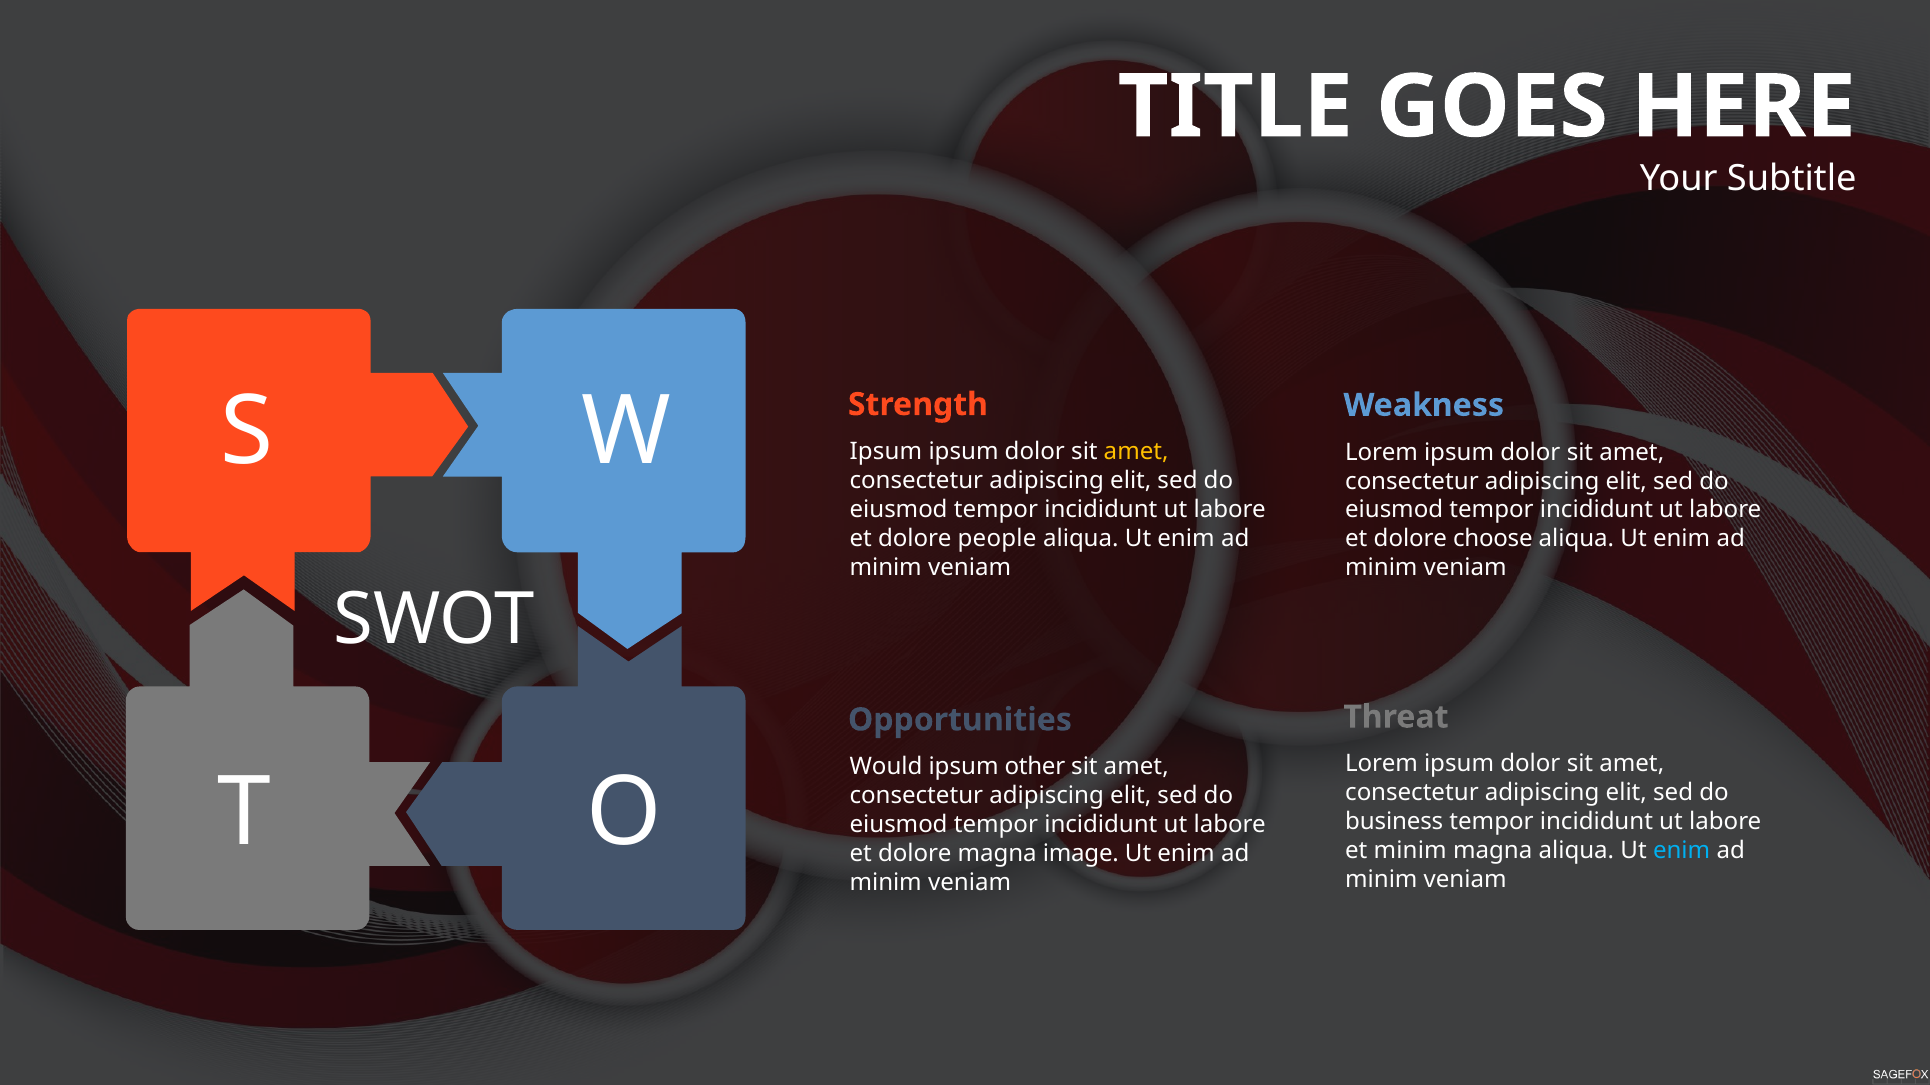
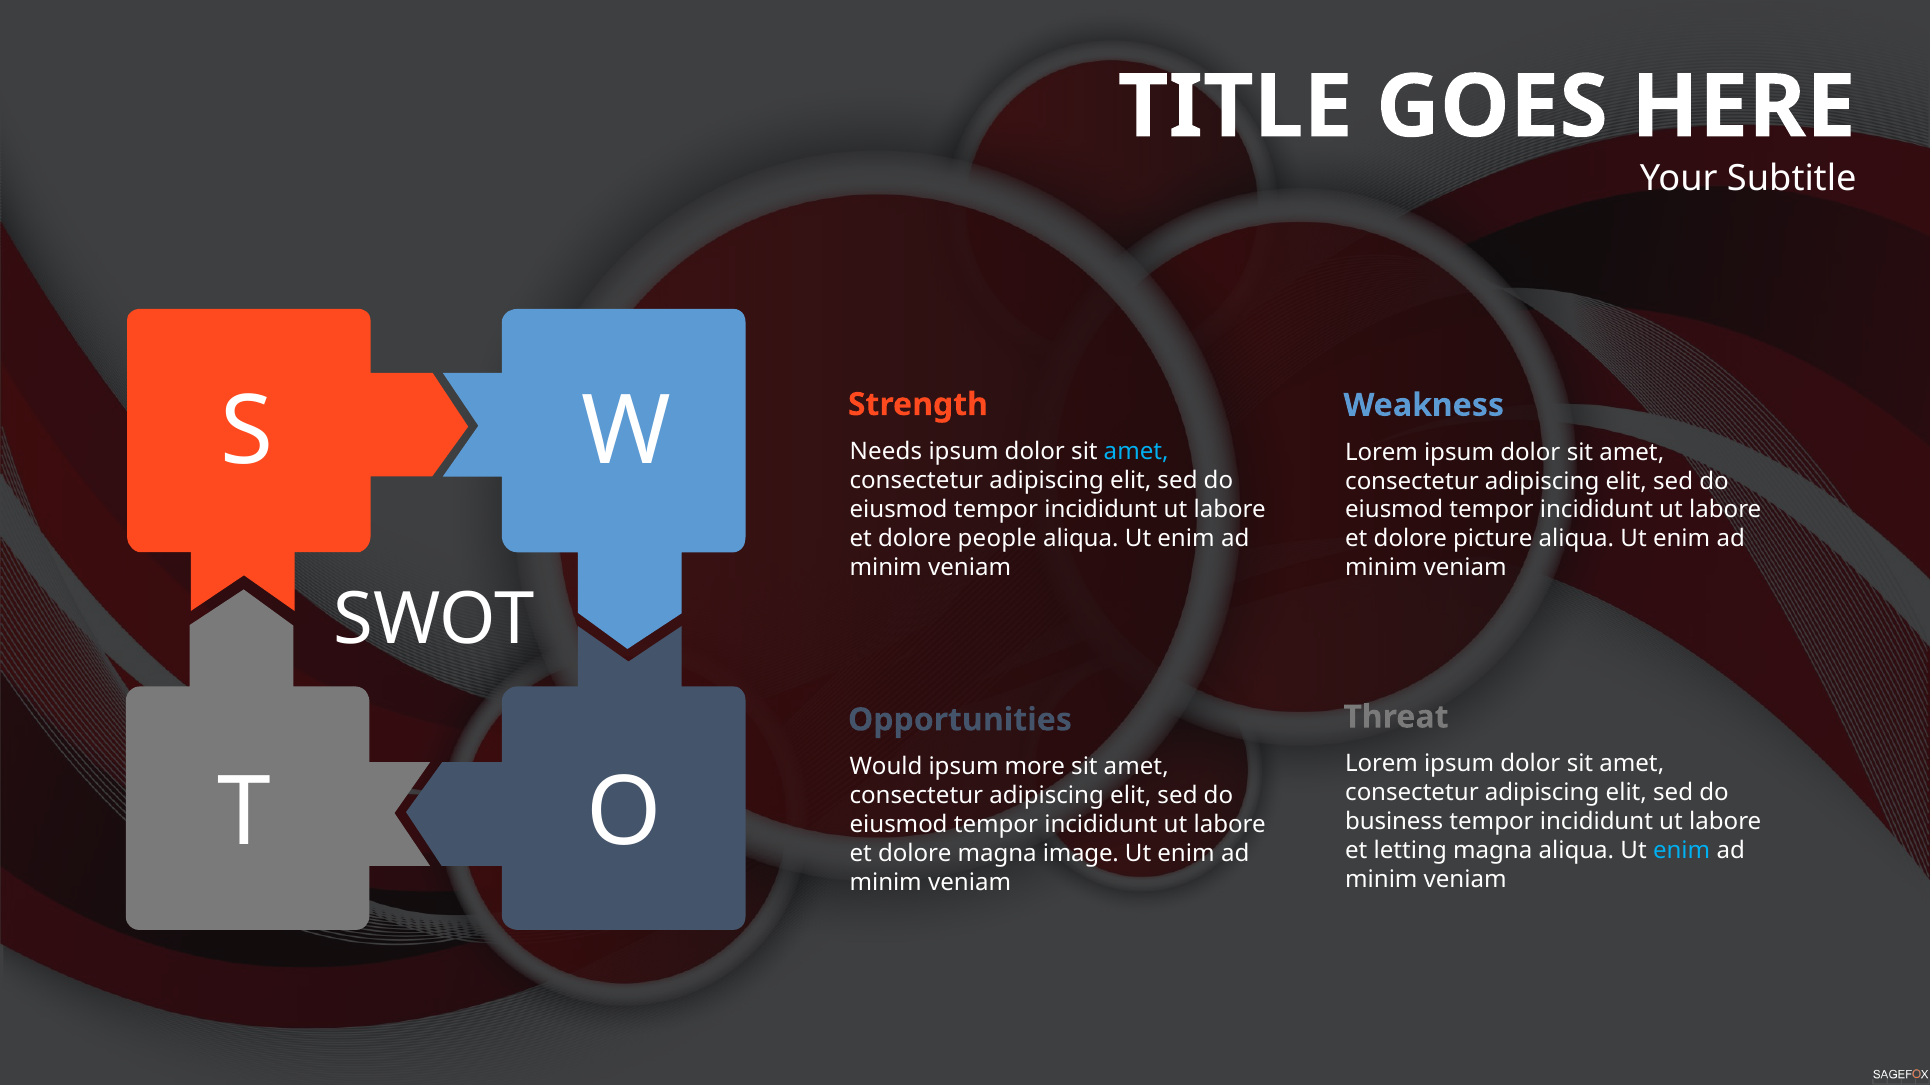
Ipsum: Ipsum -> Needs (886, 452)
amet colour: yellow -> light blue (1136, 452)
choose: choose -> picture (1493, 539)
other: other -> more (1035, 767)
et minim: minim -> letting (1410, 851)
